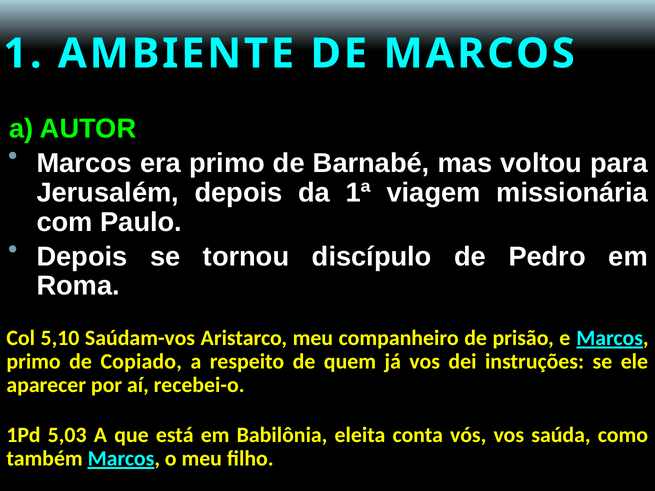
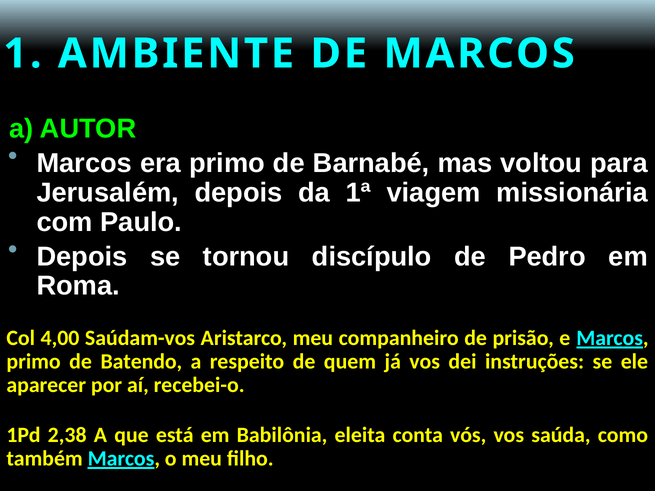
5,10: 5,10 -> 4,00 (60, 338)
Copiado: Copiado -> Batendo (141, 362)
5,03: 5,03 -> 2,38 (67, 435)
